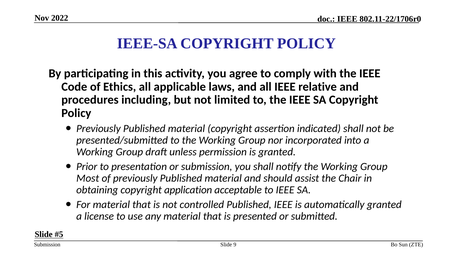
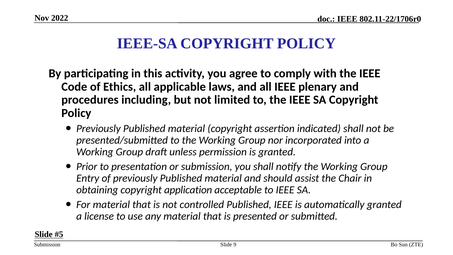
relative: relative -> plenary (318, 87)
Most: Most -> Entry (88, 178)
